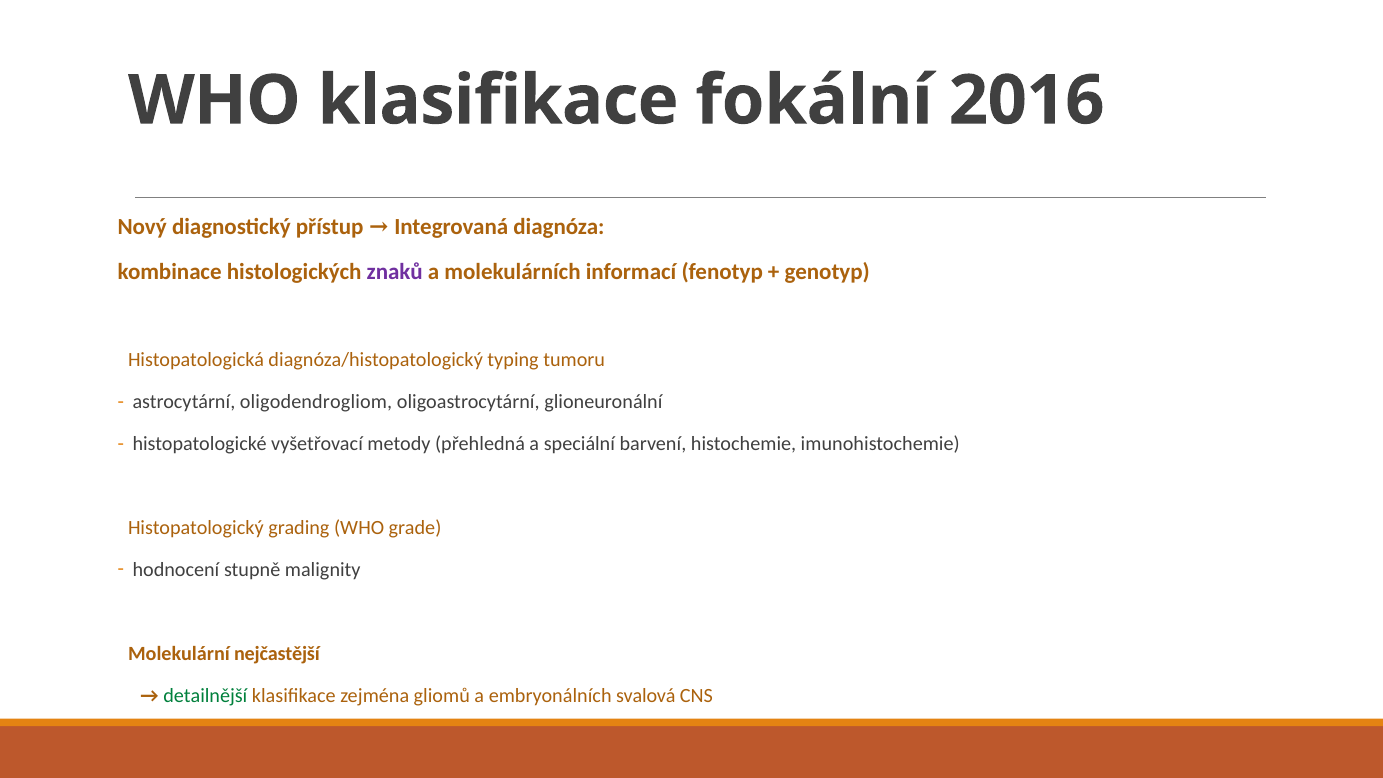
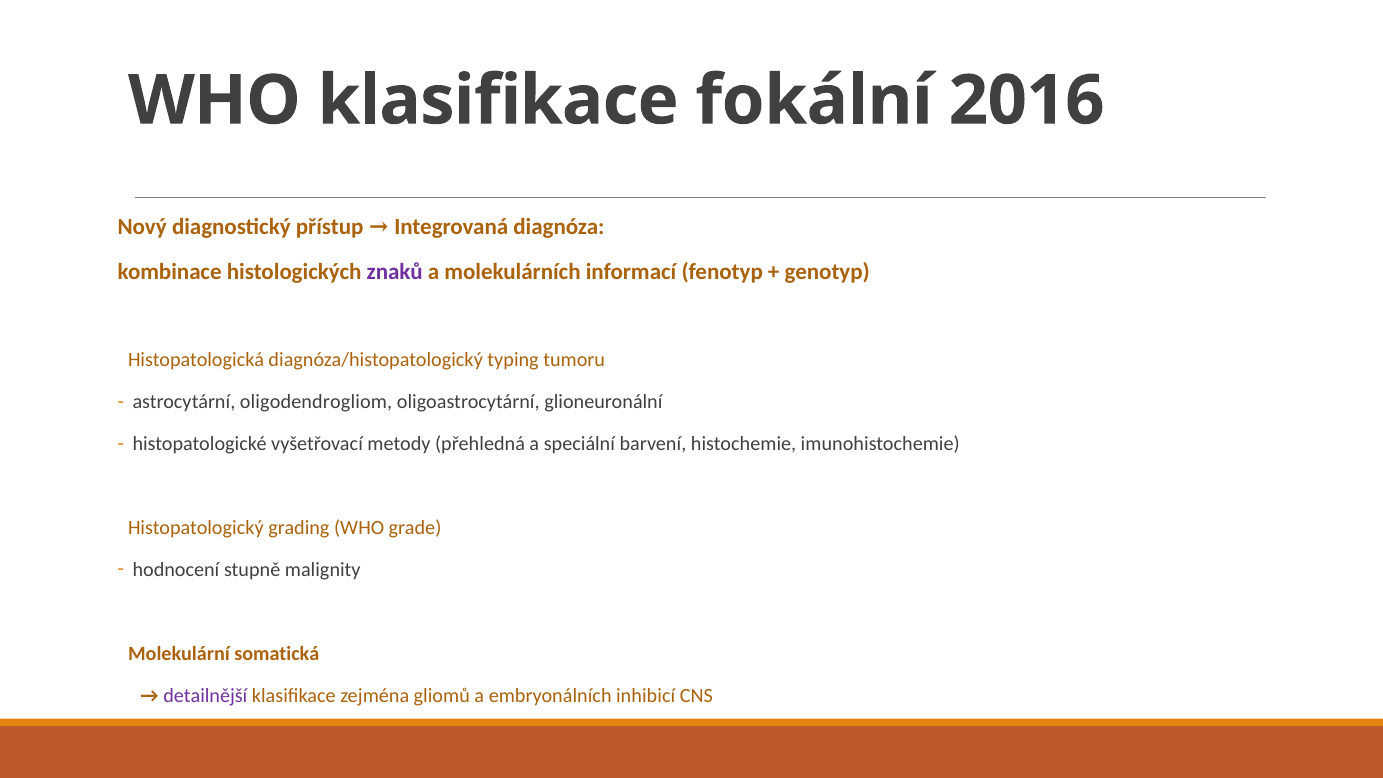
nejčastější: nejčastější -> somatická (277, 654)
detailnější colour: green -> purple (205, 696)
svalová: svalová -> inhibicí (646, 696)
